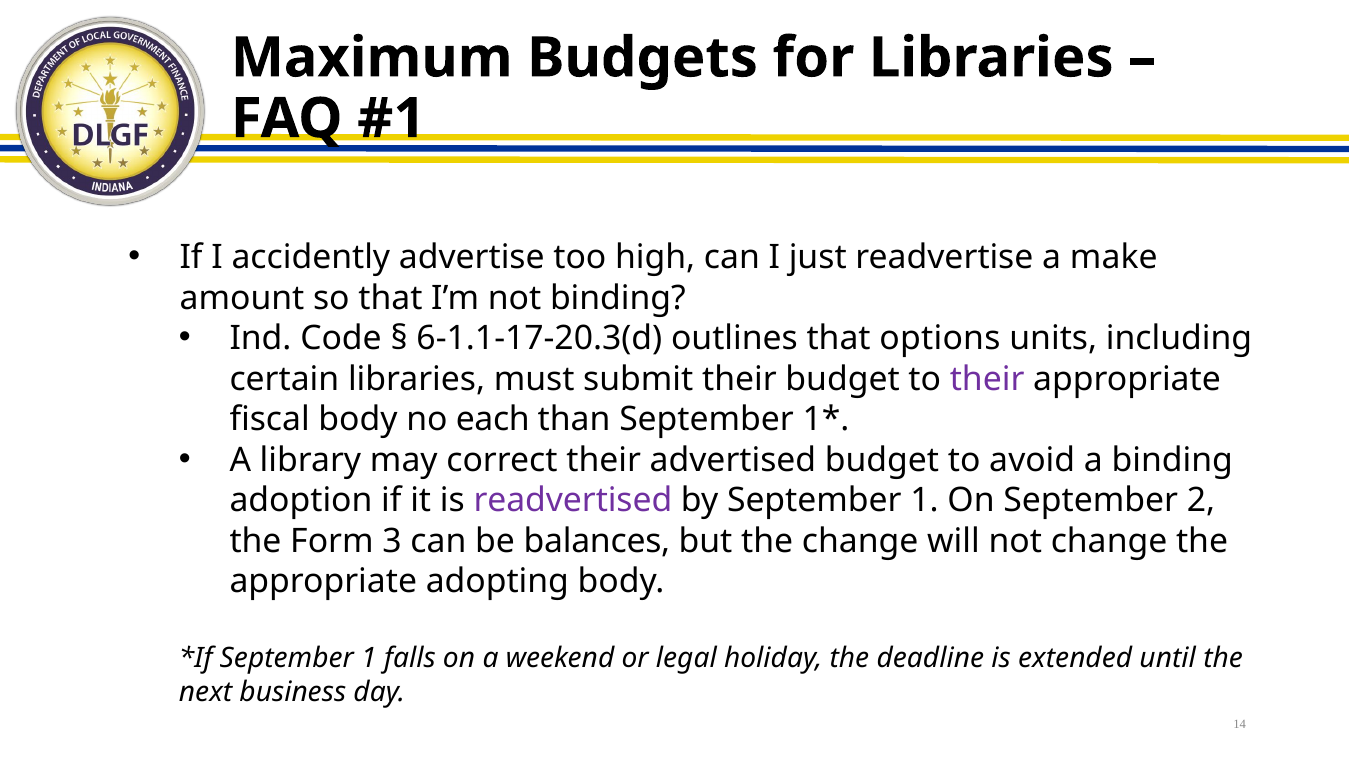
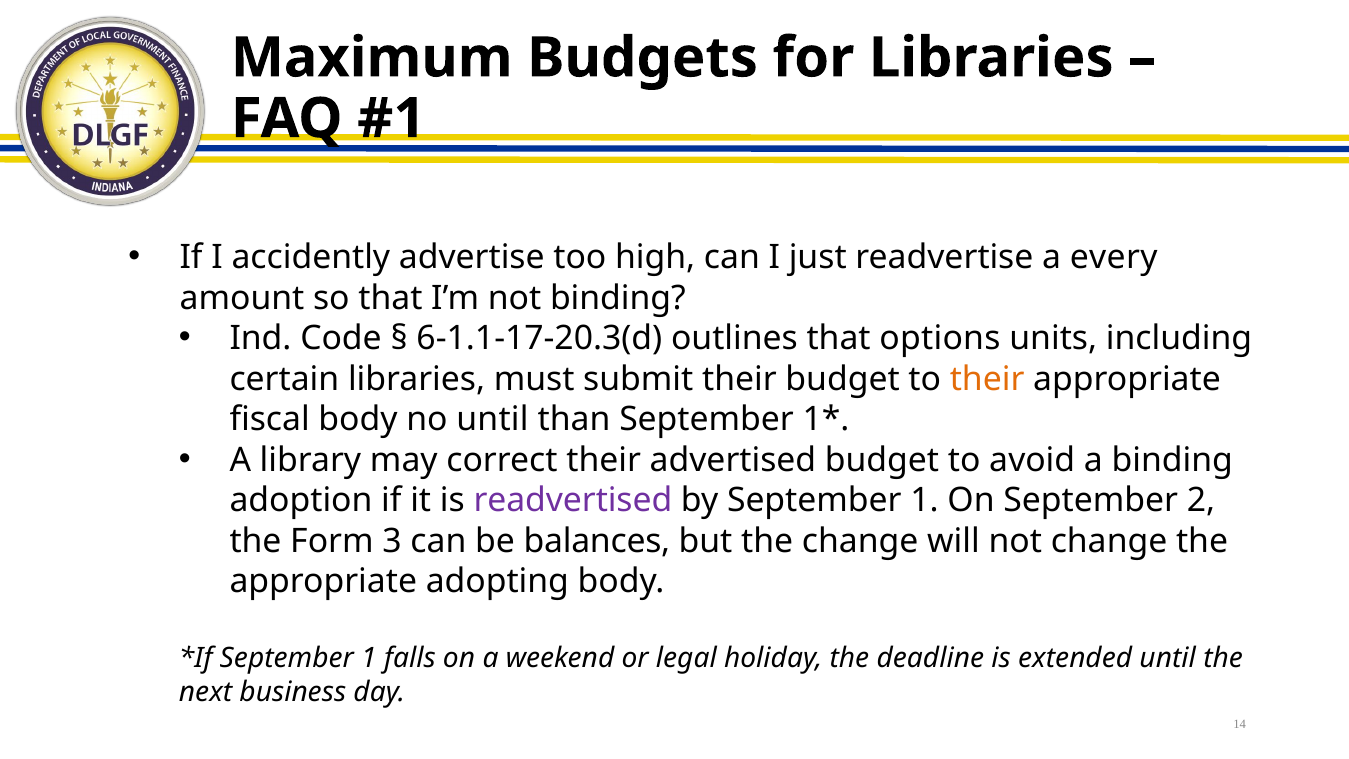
make: make -> every (1114, 258)
their colour: purple -> orange (987, 379)
no each: each -> until (492, 419)
